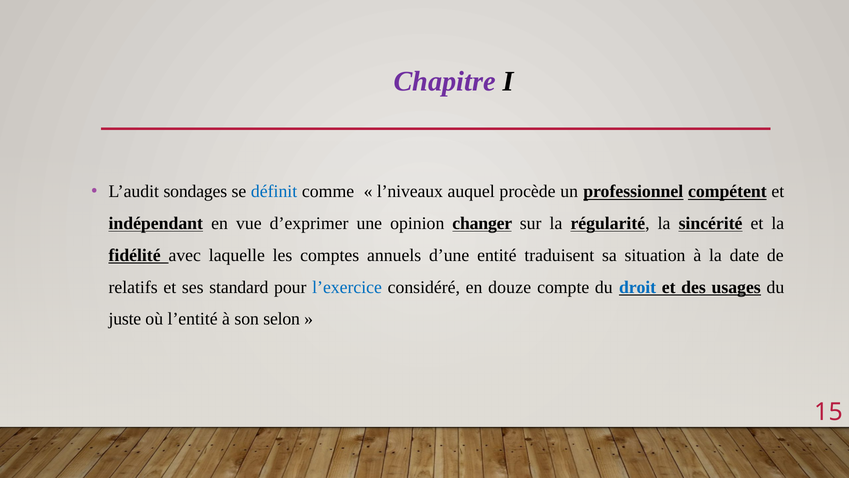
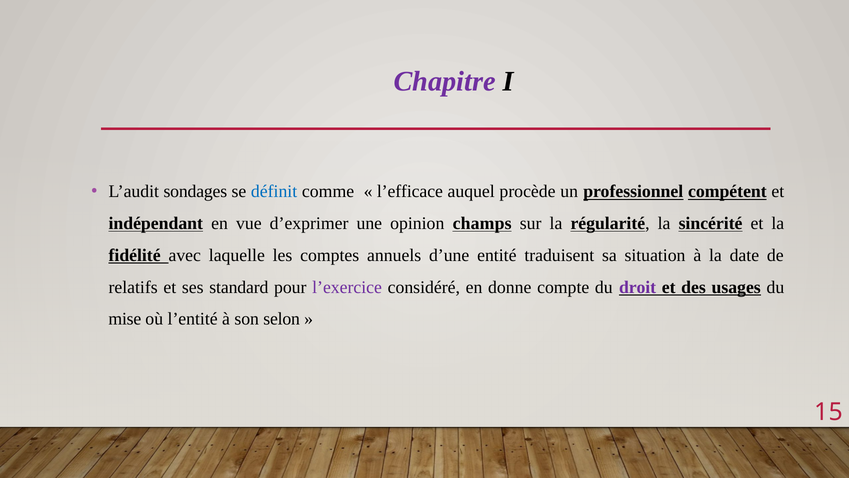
l’niveaux: l’niveaux -> l’efficace (410, 191)
changer: changer -> champs (482, 223)
l’exercice colour: blue -> purple (347, 287)
douze: douze -> donne (510, 287)
droit colour: blue -> purple (638, 287)
juste: juste -> mise (125, 319)
